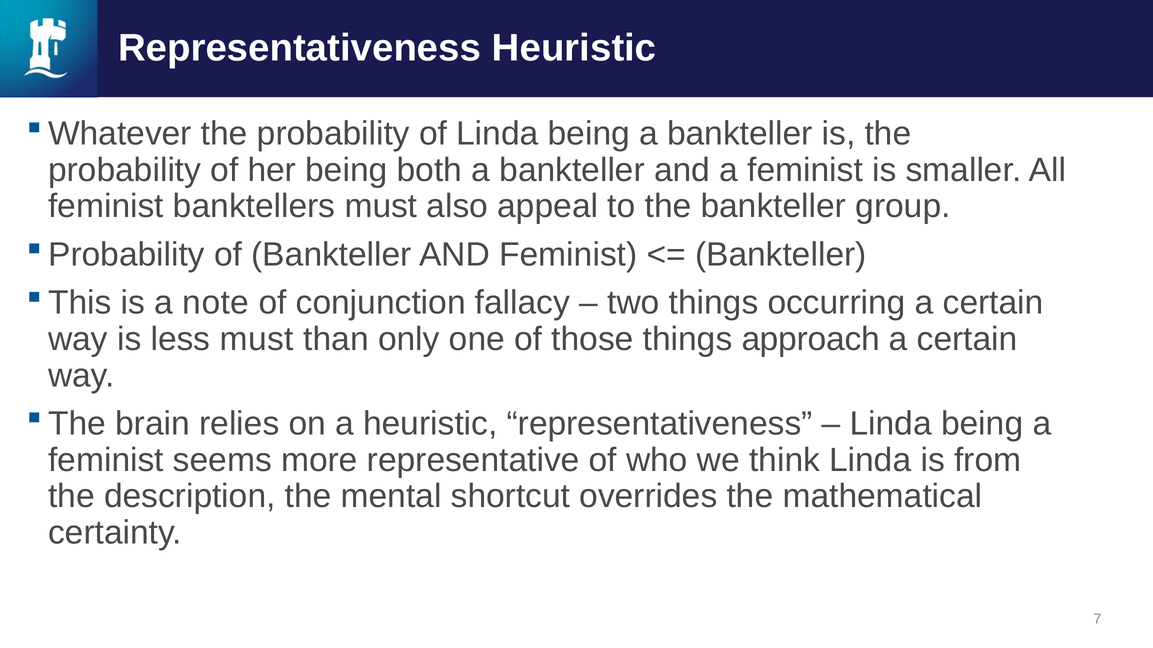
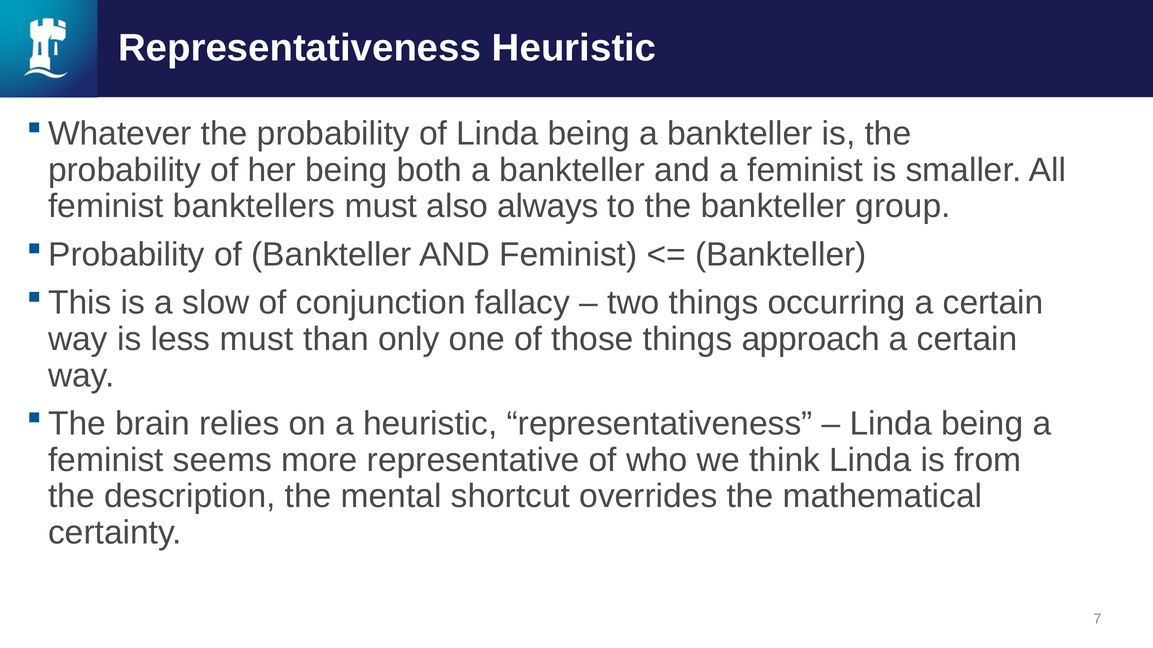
appeal: appeal -> always (548, 206)
note: note -> slow (216, 303)
